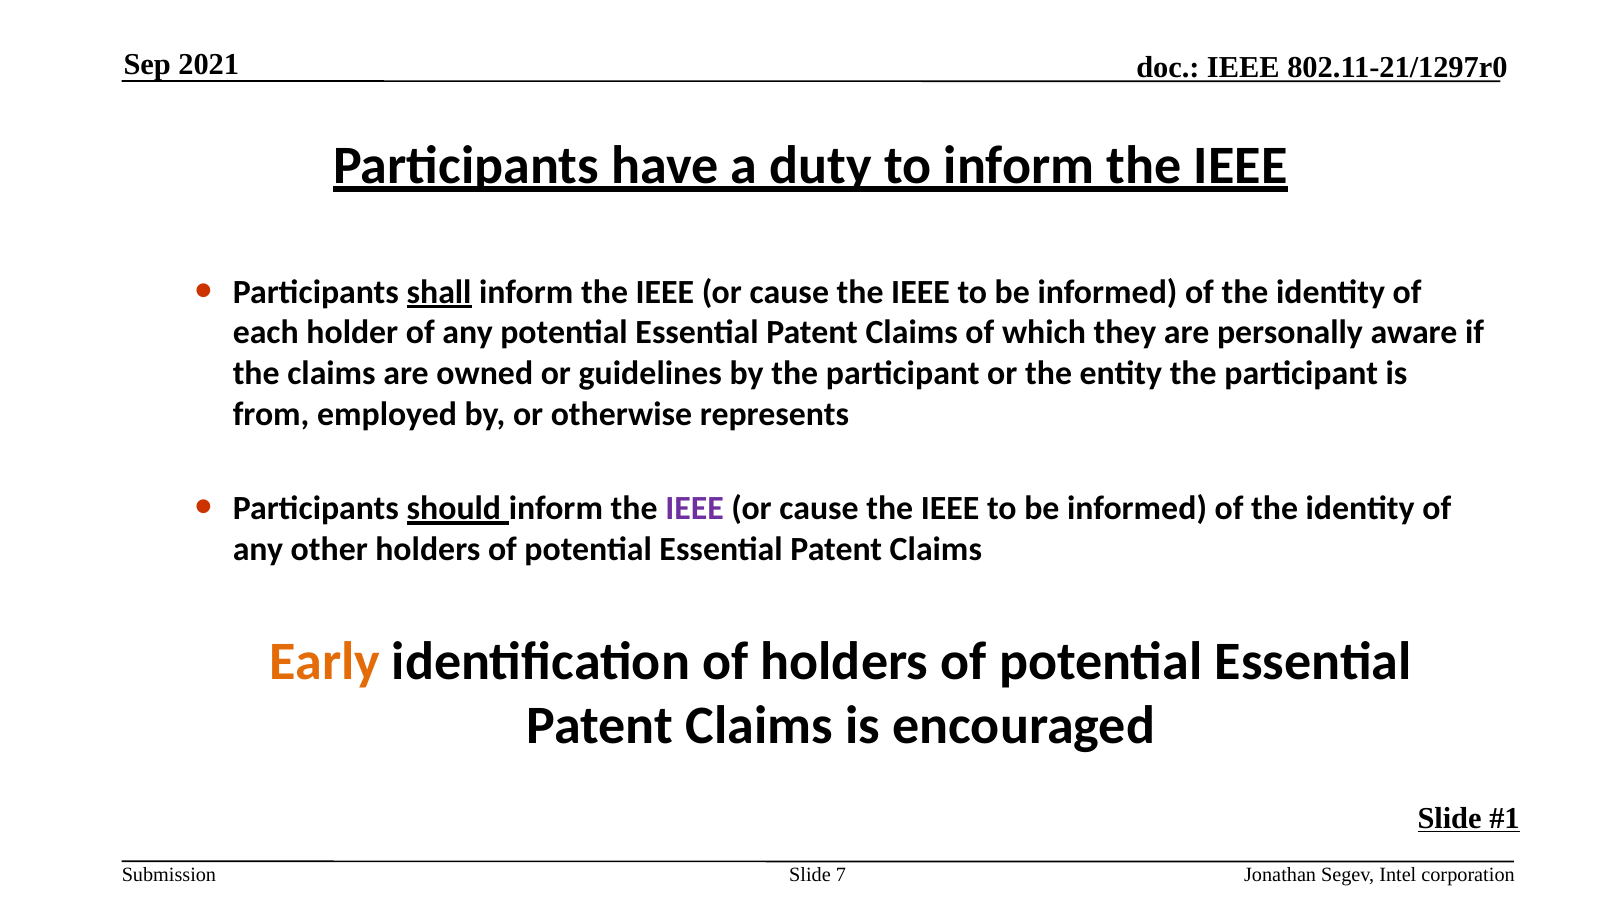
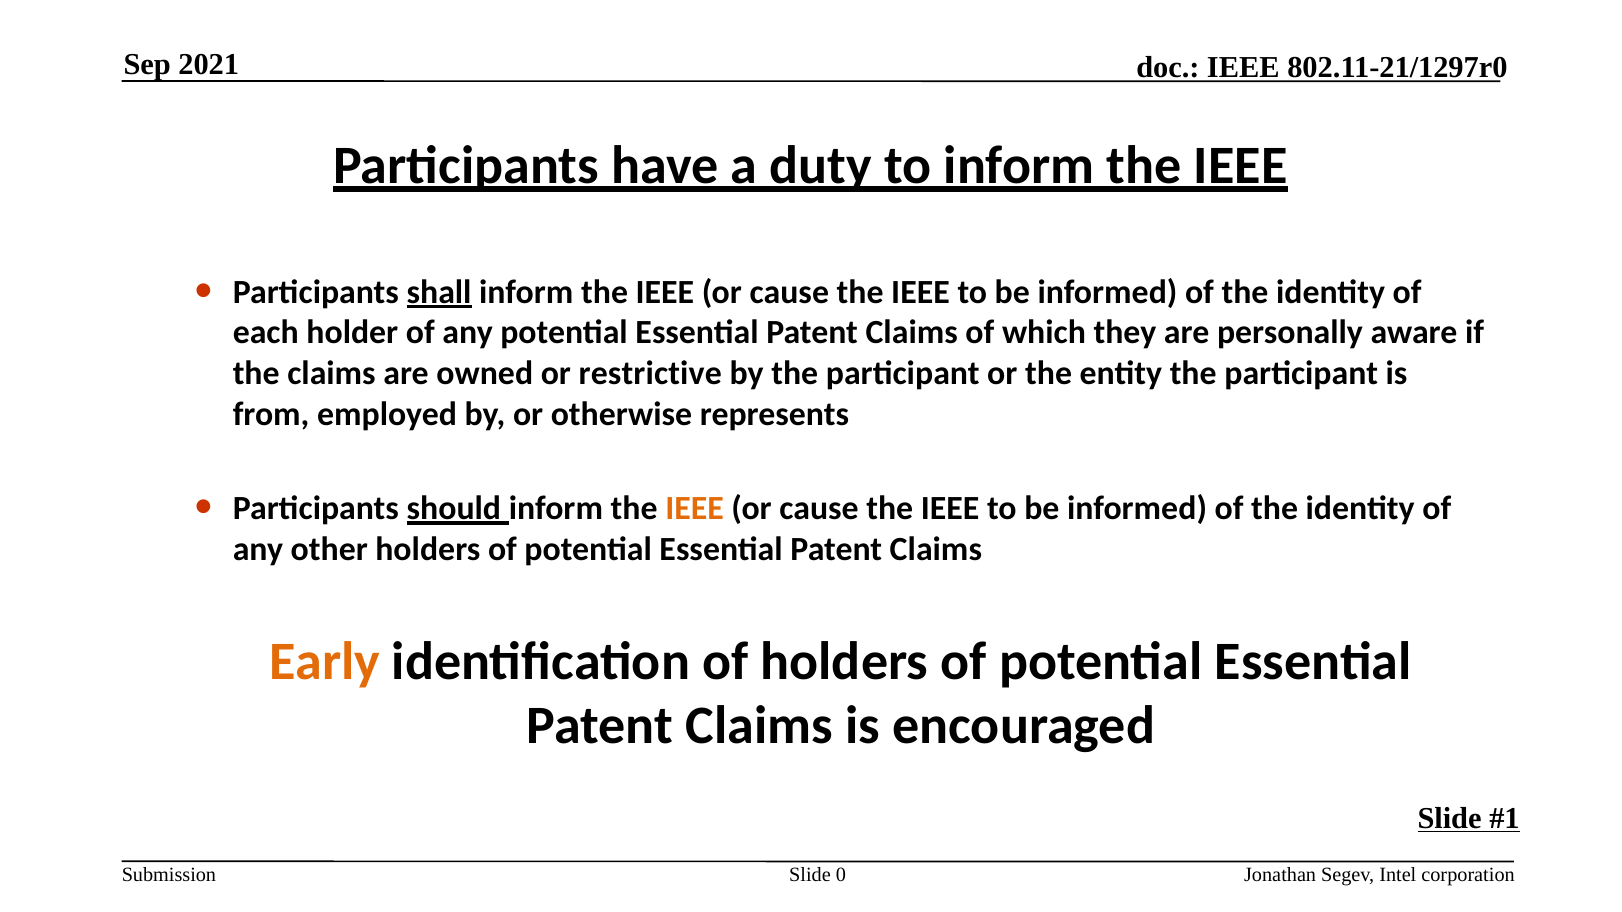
guidelines: guidelines -> restrictive (650, 373)
IEEE colour: purple -> orange (695, 509)
7: 7 -> 0 (841, 875)
